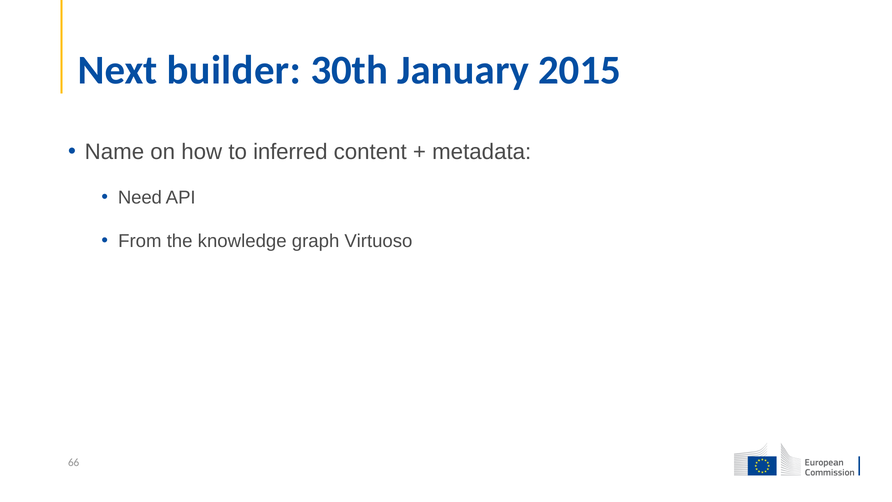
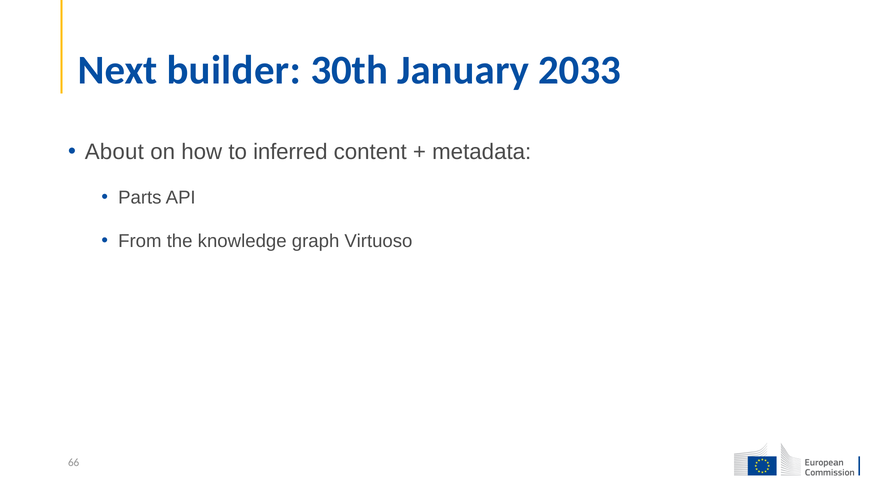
2015: 2015 -> 2033 (580, 70)
Name: Name -> About (114, 152)
Need: Need -> Parts (140, 197)
